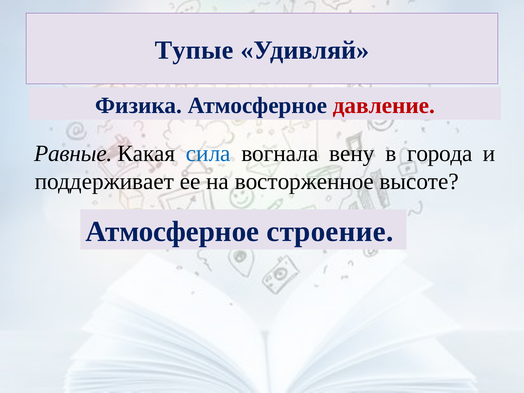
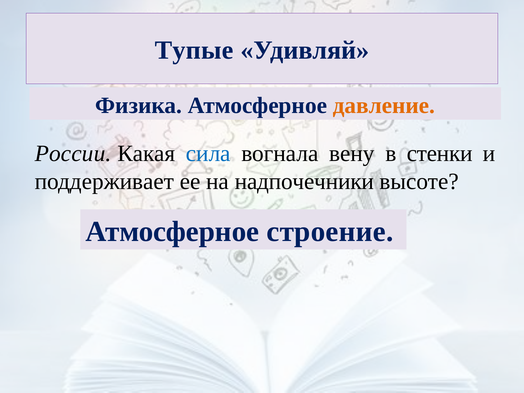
давление colour: red -> orange (384, 106)
Равные: Равные -> России (73, 154)
города: города -> стенки (440, 154)
восторженное: восторженное -> надпочечники (304, 182)
